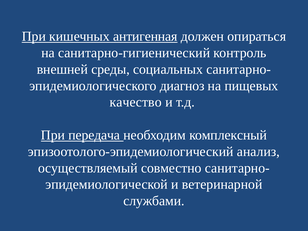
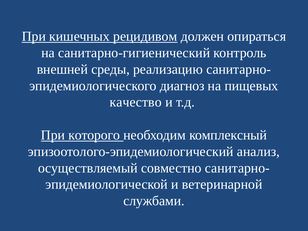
антигенная: антигенная -> рецидивом (145, 36)
социальных: социальных -> реализацию (168, 69)
передача: передача -> которого (94, 135)
